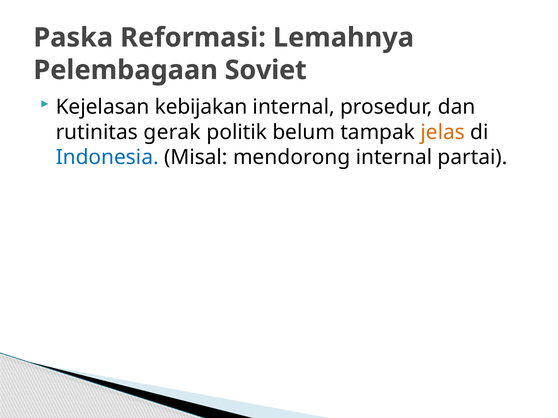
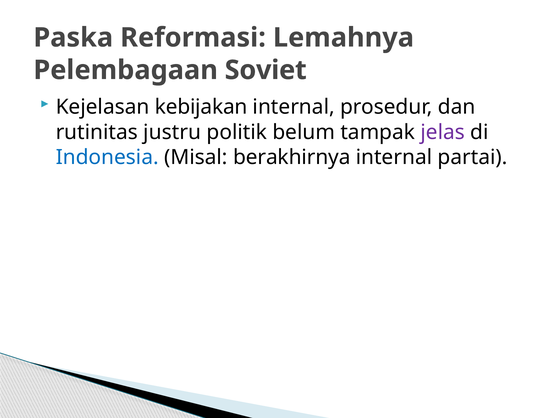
gerak: gerak -> justru (172, 132)
jelas colour: orange -> purple (443, 132)
mendorong: mendorong -> berakhirnya (292, 157)
